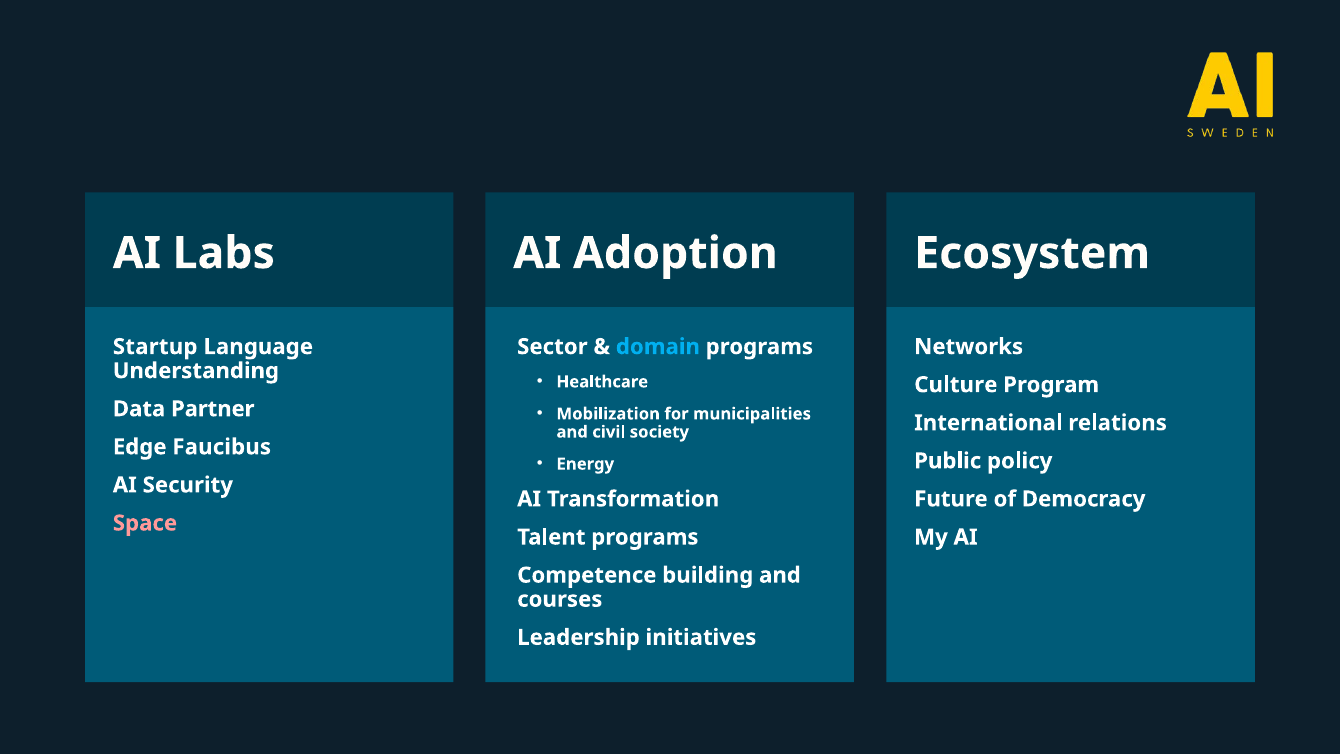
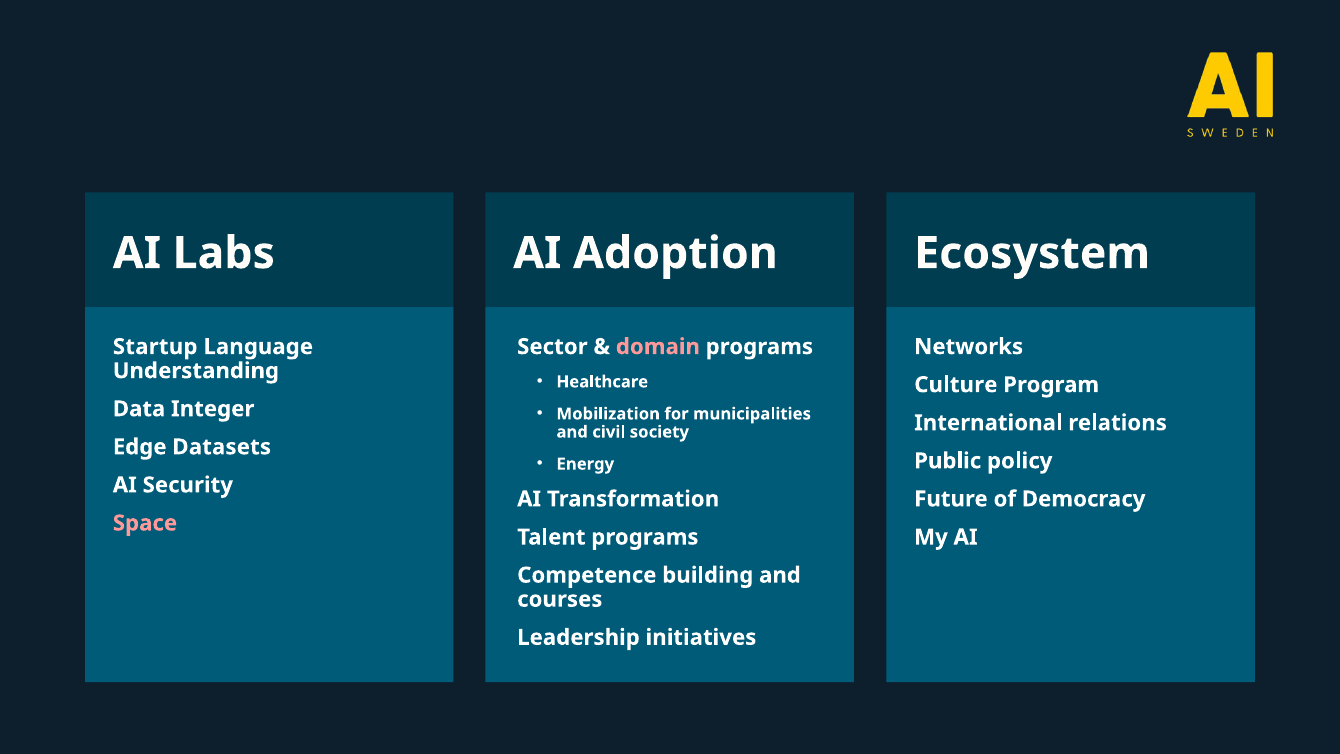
domain colour: light blue -> pink (658, 347)
Partner: Partner -> Integer (213, 409)
Faucibus: Faucibus -> Datasets (222, 447)
